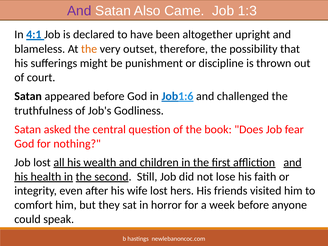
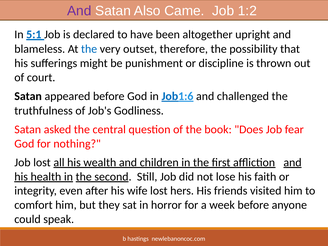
1:3: 1:3 -> 1:2 (247, 11)
4:1: 4:1 -> 5:1 (34, 35)
the colour: orange -> blue (89, 49)
